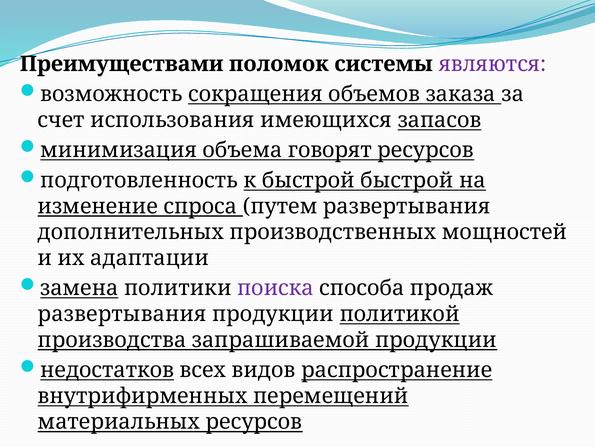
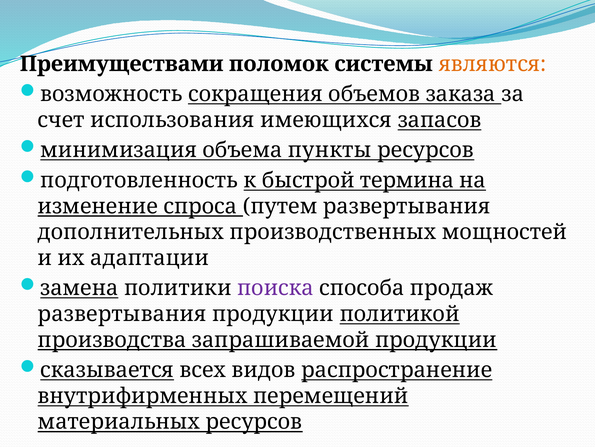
являются colour: purple -> orange (492, 64)
говорят: говорят -> пункты (330, 150)
быстрой быстрой: быстрой -> термина (407, 180)
недостатков: недостатков -> сказывается (107, 369)
